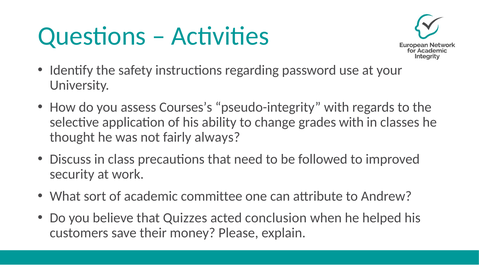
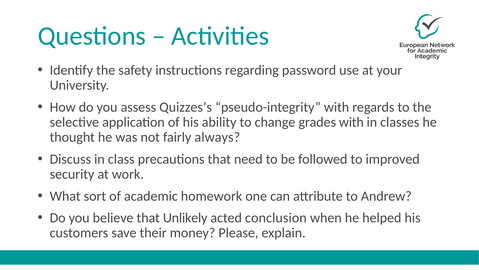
Courses’s: Courses’s -> Quizzes’s (186, 107)
committee: committee -> homework (212, 196)
Quizzes: Quizzes -> Unlikely (185, 217)
